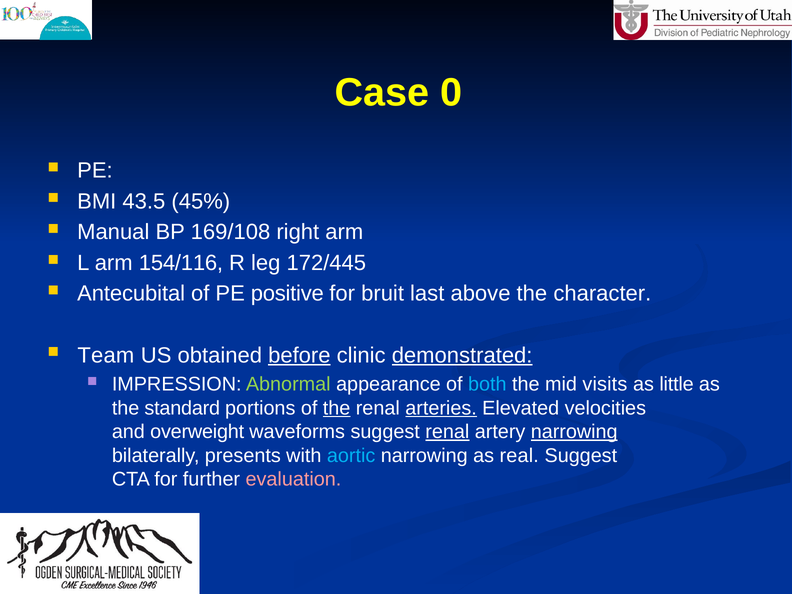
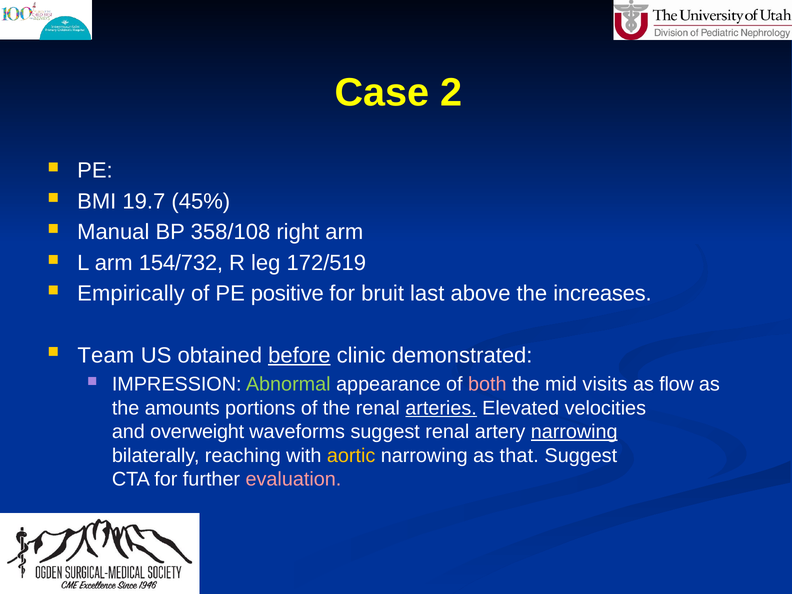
0: 0 -> 2 (451, 93)
43.5: 43.5 -> 19.7 (144, 201)
169/108: 169/108 -> 358/108 (230, 232)
154/116: 154/116 -> 154/732 (181, 263)
172/445: 172/445 -> 172/519 (326, 263)
Antecubital: Antecubital -> Empirically (131, 294)
character: character -> increases (602, 294)
demonstrated underline: present -> none (462, 355)
both colour: light blue -> pink (487, 384)
little: little -> flow (677, 384)
standard: standard -> amounts (182, 408)
the underline: present -> none (337, 408)
renal underline: present -> none (447, 432)
presents: presents -> reaching (243, 456)
aortic colour: light blue -> yellow (351, 456)
real: real -> that (519, 456)
